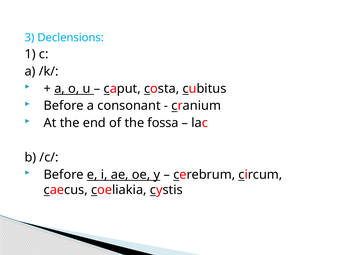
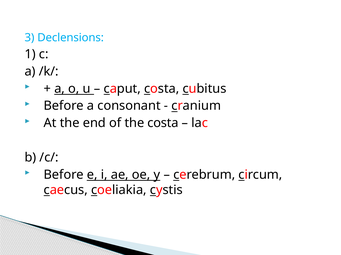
the fossa: fossa -> costa (163, 123)
